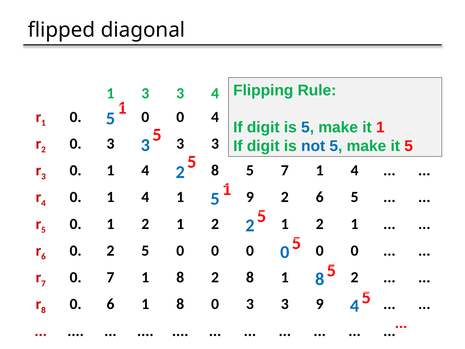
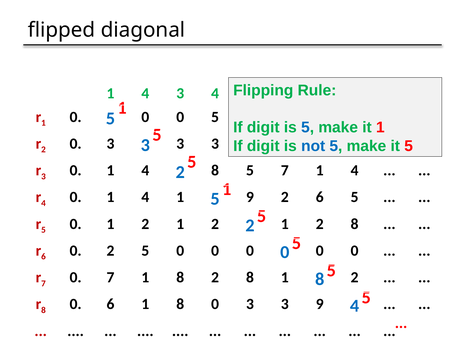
3: 3 -> 4 (145, 93)
0 0 4: 4 -> 5 (215, 117)
2 1 2 1: 1 -> 8 (355, 224)
